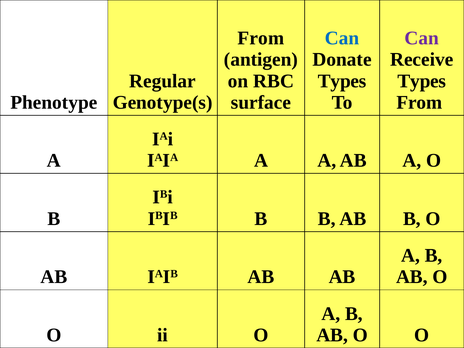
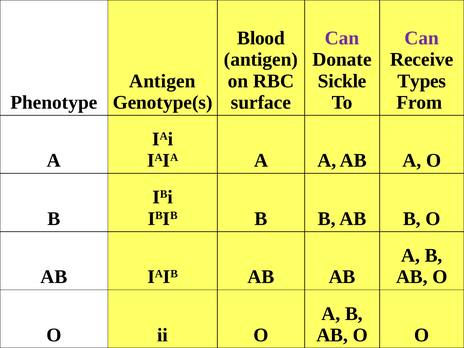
From: From -> Blood (261, 38)
Can colour: blue -> purple (342, 38)
Regular: Regular -> Antigen (162, 81)
Types: Types -> Sickle (342, 81)
